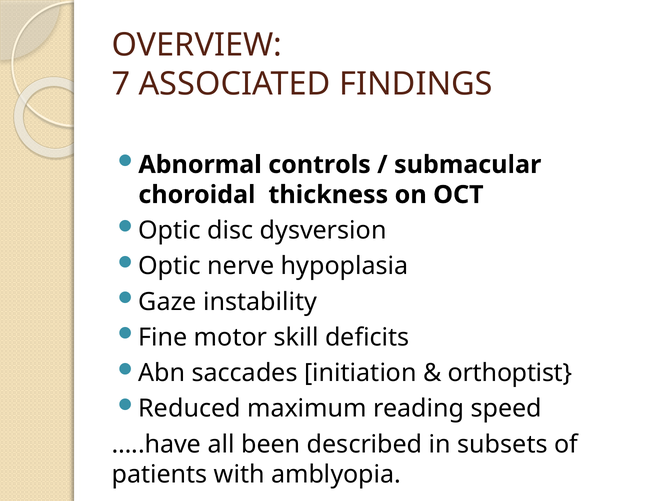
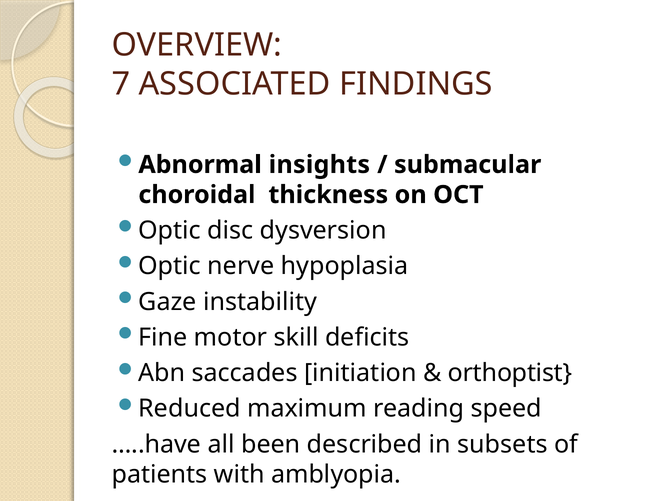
controls: controls -> insights (319, 165)
